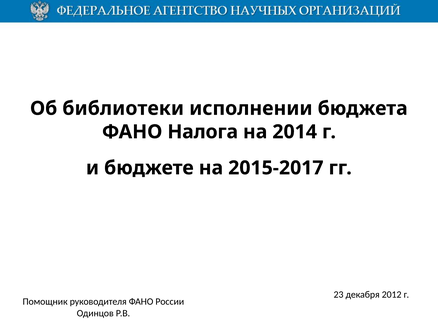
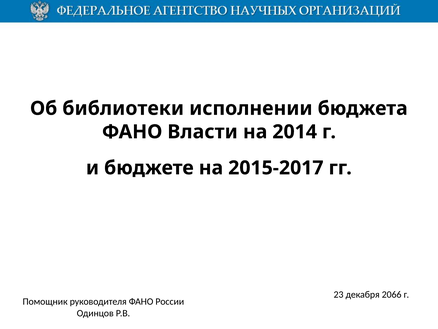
Налога: Налога -> Власти (203, 132)
2012: 2012 -> 2066 (392, 294)
